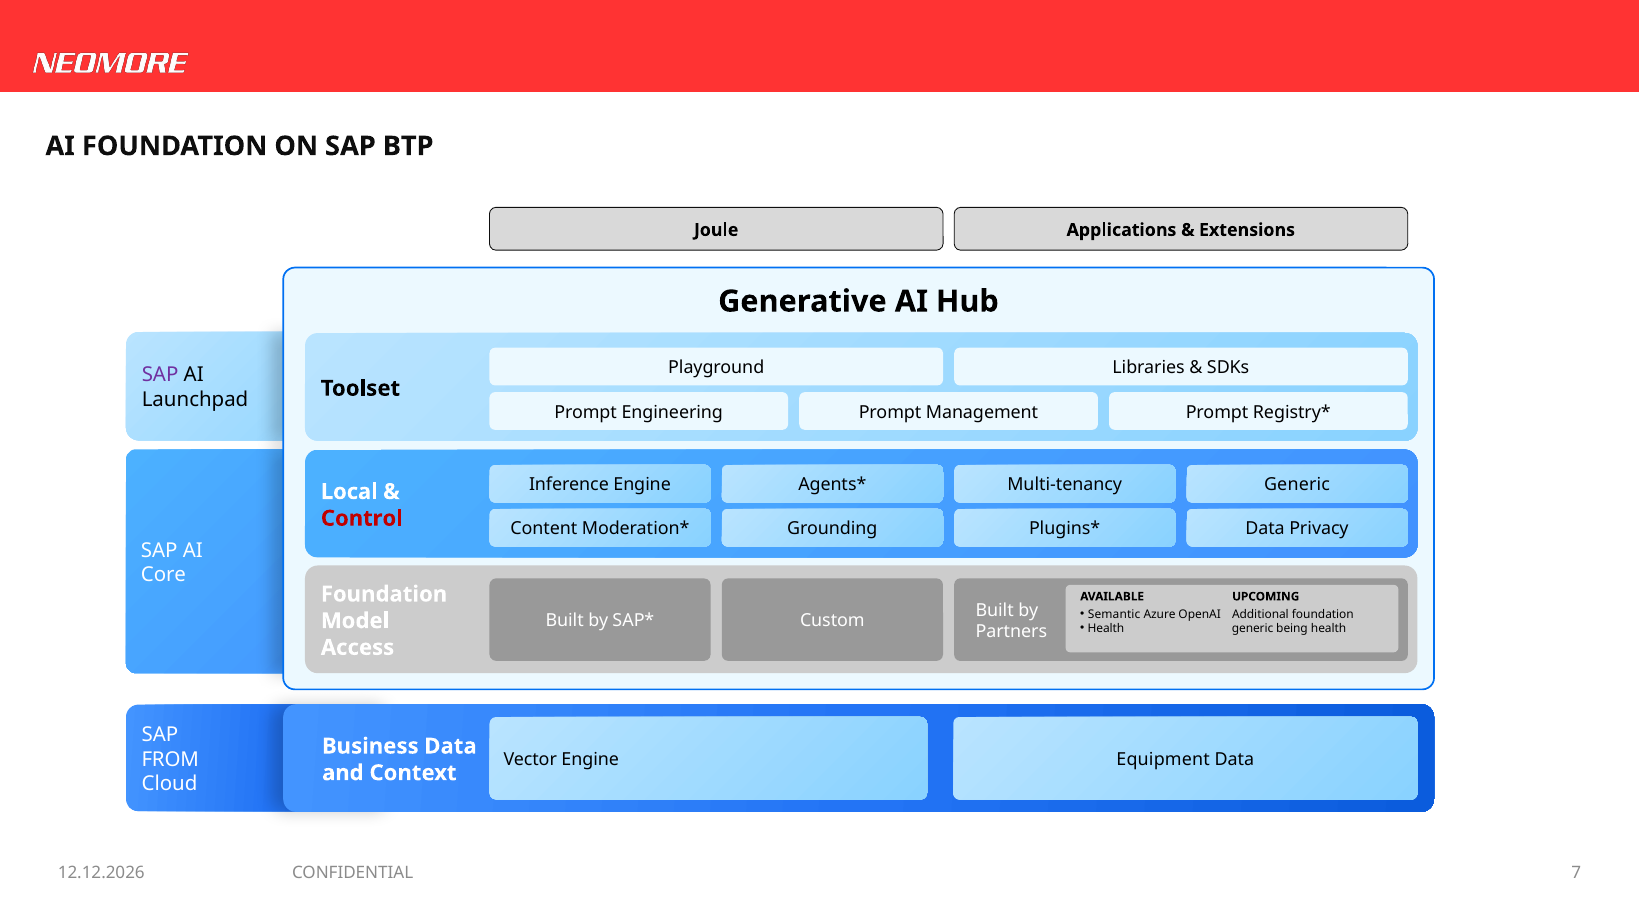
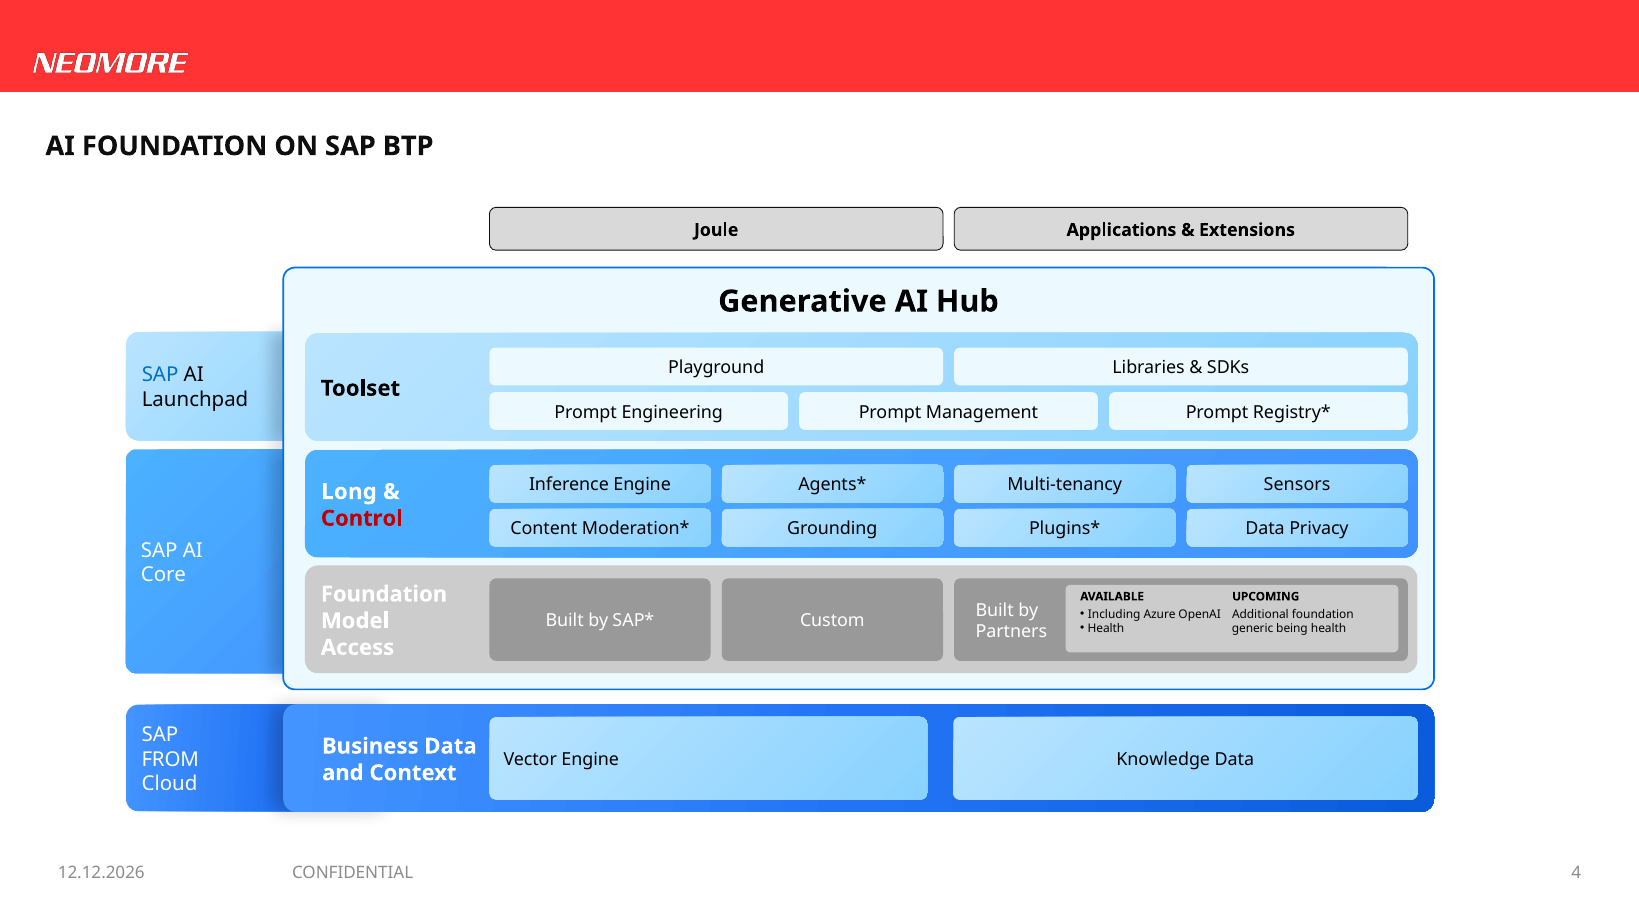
SAP colour: purple -> blue (160, 375)
Multi-tenancy Generic: Generic -> Sensors (1297, 485)
Local: Local -> Long (349, 492)
Semantic: Semantic -> Including (1114, 614)
Equipment: Equipment -> Knowledge (1163, 759)
7: 7 -> 4 (1576, 873)
